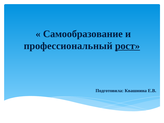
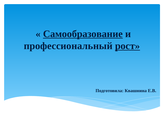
Самообразование underline: none -> present (83, 34)
